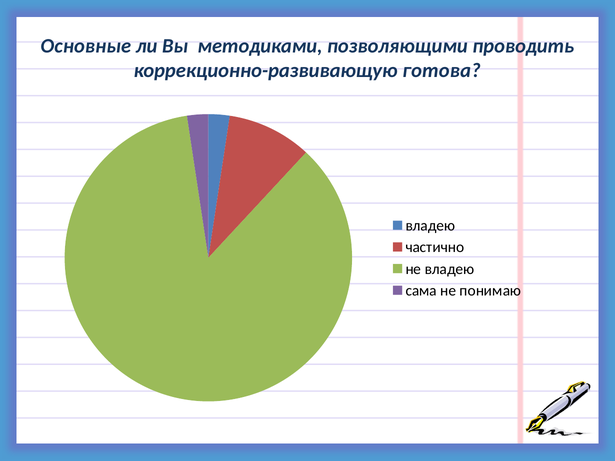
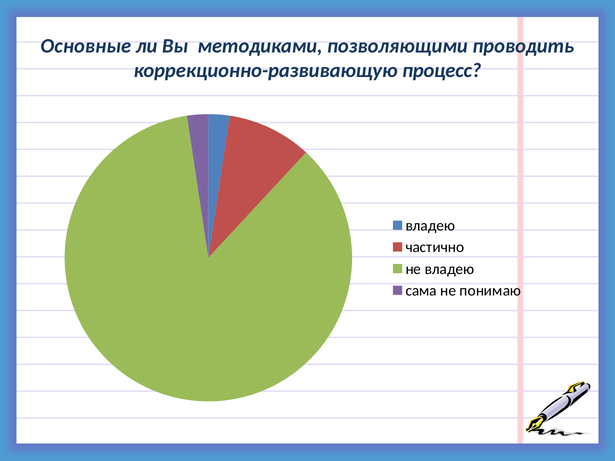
готова: готова -> процесс (442, 71)
